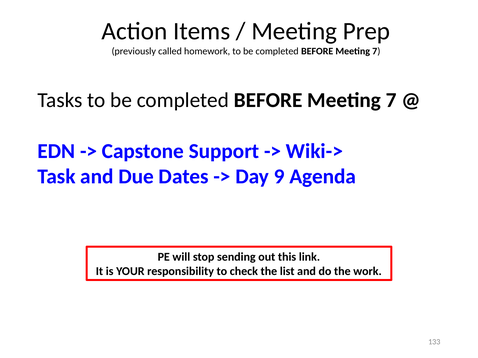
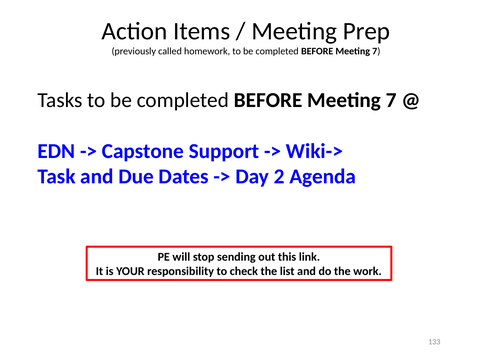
9: 9 -> 2 (279, 177)
